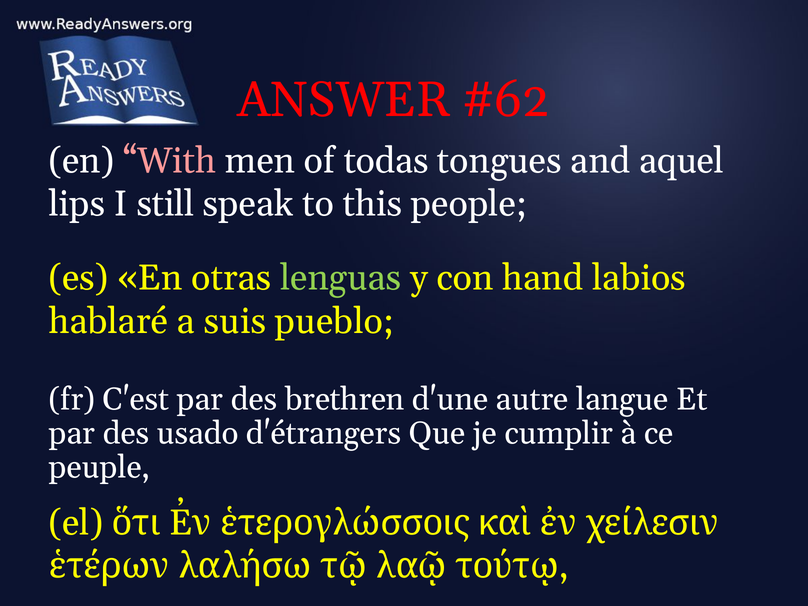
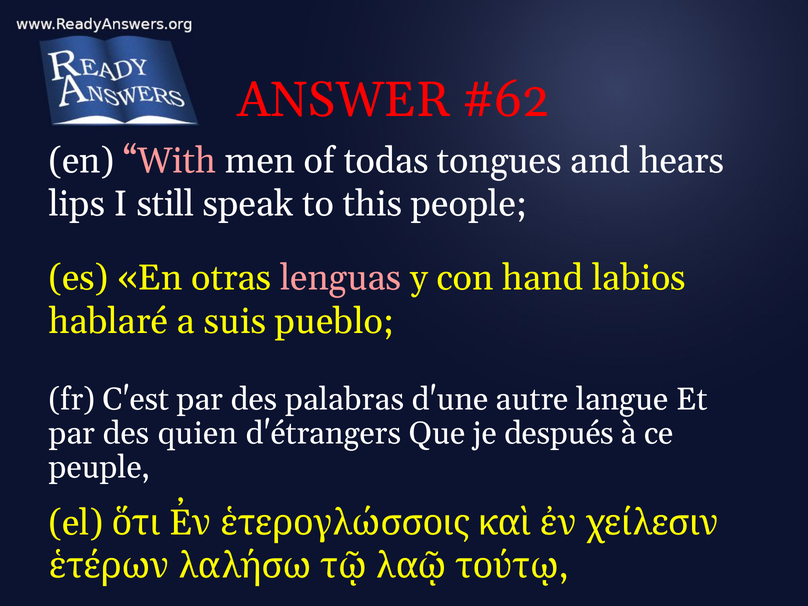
aquel: aquel -> hears (682, 161)
lenguas colour: light green -> pink (341, 278)
brethren: brethren -> palabras (345, 400)
usado: usado -> quien (197, 433)
cumplir: cumplir -> después (559, 433)
